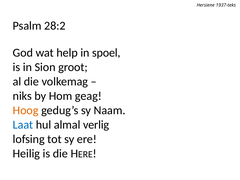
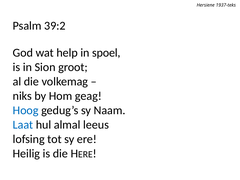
28:2: 28:2 -> 39:2 (55, 26)
Hoog colour: orange -> blue (26, 110)
verlig: verlig -> leeus (96, 125)
